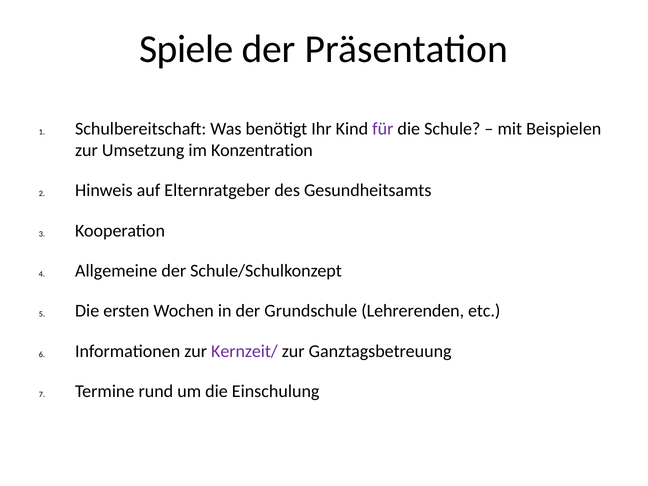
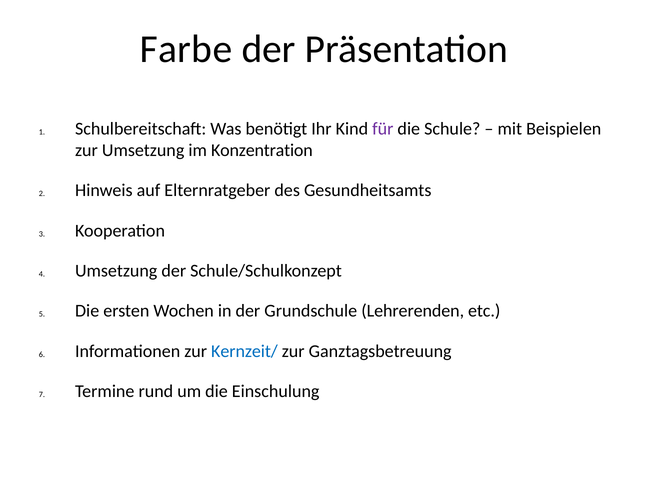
Spiele: Spiele -> Farbe (186, 49)
Allgemeine: Allgemeine -> Umsetzung (116, 271)
Kernzeit/ colour: purple -> blue (244, 351)
